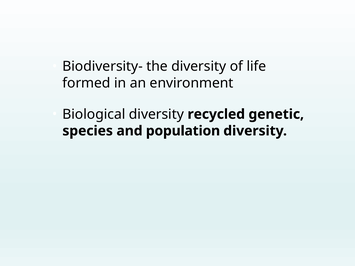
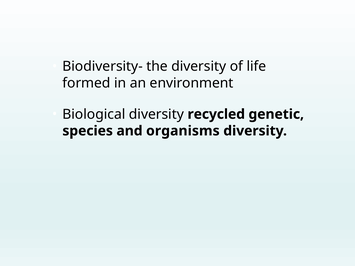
population: population -> organisms (183, 131)
